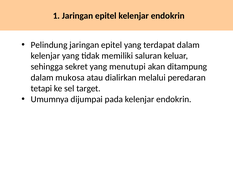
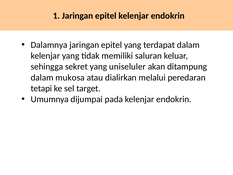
Pelindung: Pelindung -> Dalamnya (49, 45)
menutupi: menutupi -> uniseluler (127, 67)
